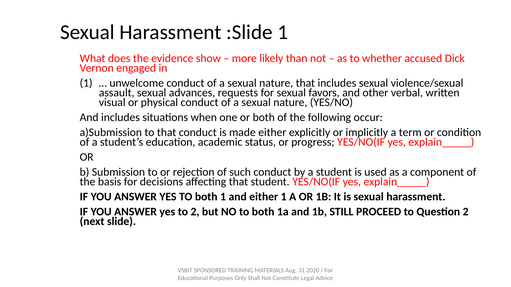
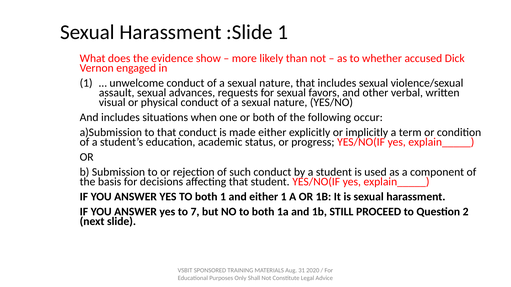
to 2: 2 -> 7 (195, 212)
